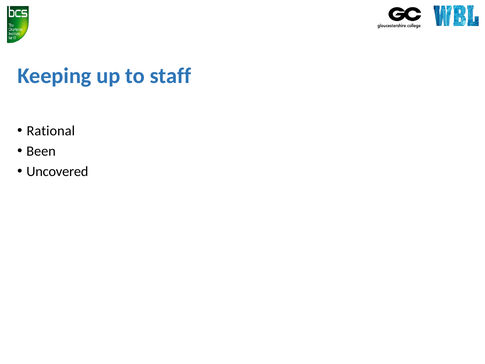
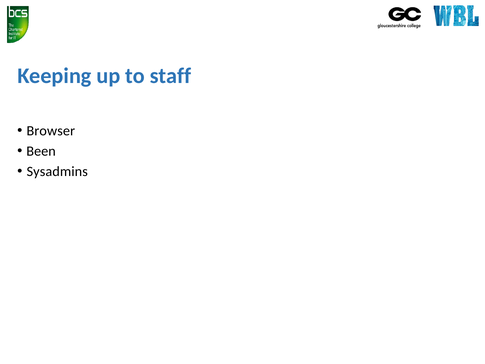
Rational: Rational -> Browser (51, 131)
Uncovered: Uncovered -> Sysadmins (57, 171)
